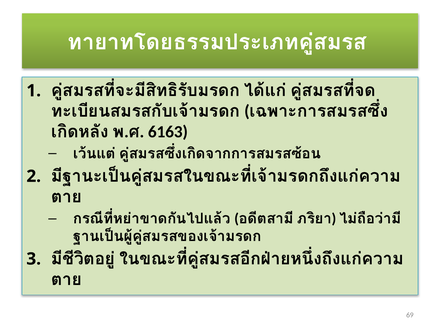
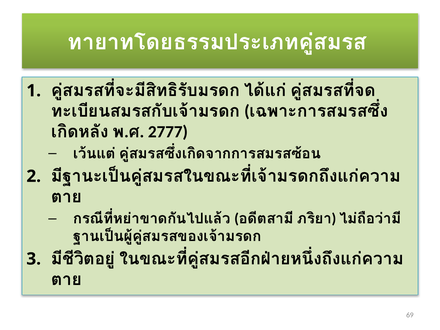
6163: 6163 -> 2777 (168, 132)
